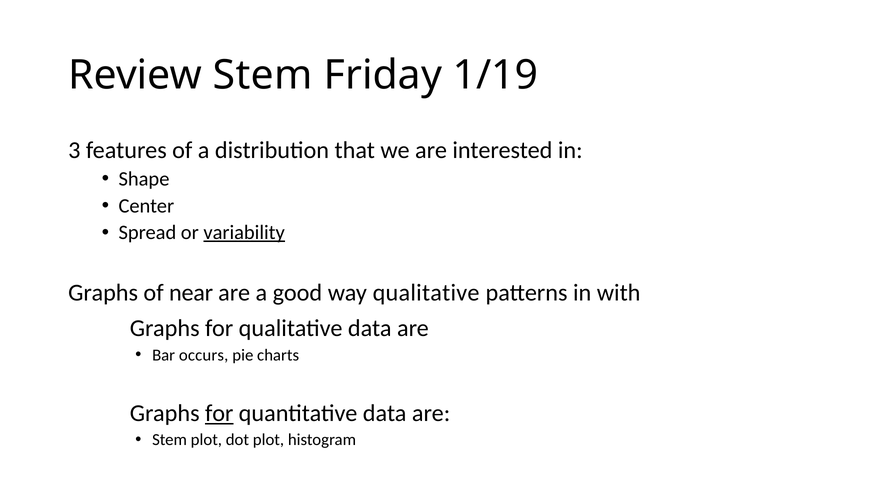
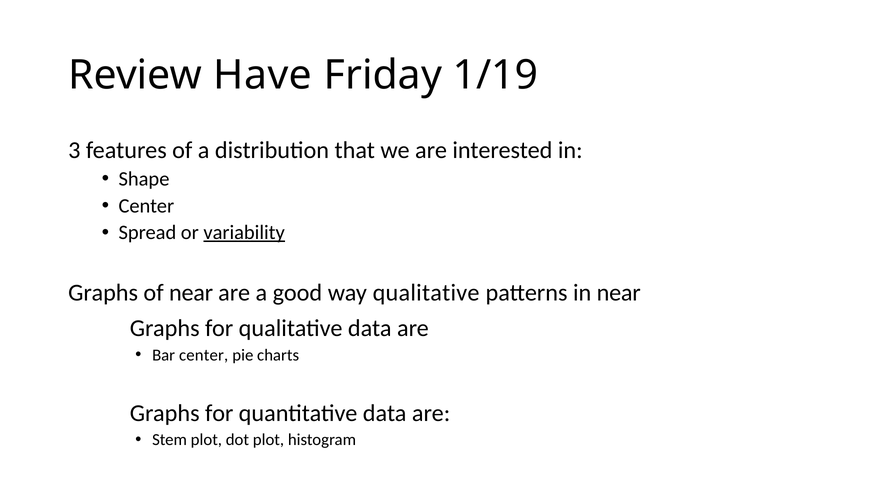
Review Stem: Stem -> Have (263, 75)
in with: with -> near (619, 293)
Bar occurs: occurs -> center (204, 355)
for underline: present -> none (219, 413)
